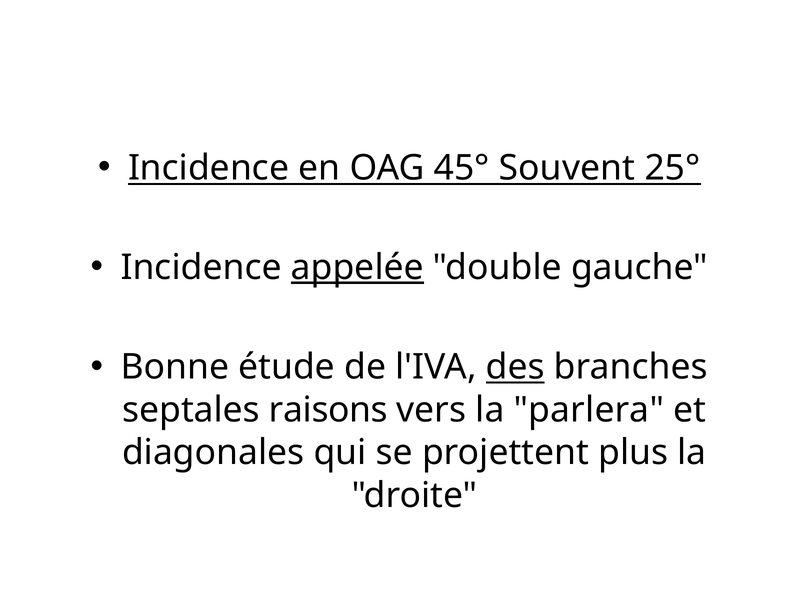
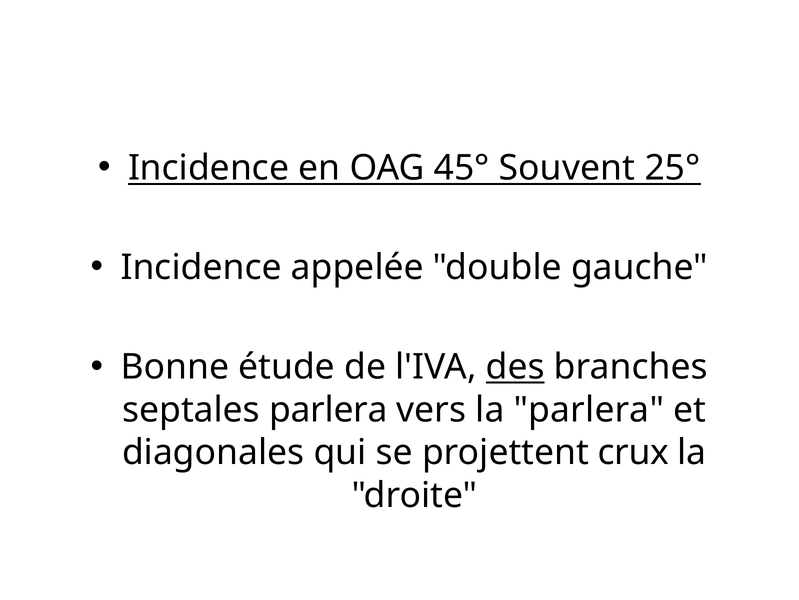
appelée underline: present -> none (357, 267)
septales raisons: raisons -> parlera (328, 409)
plus: plus -> crux (633, 452)
